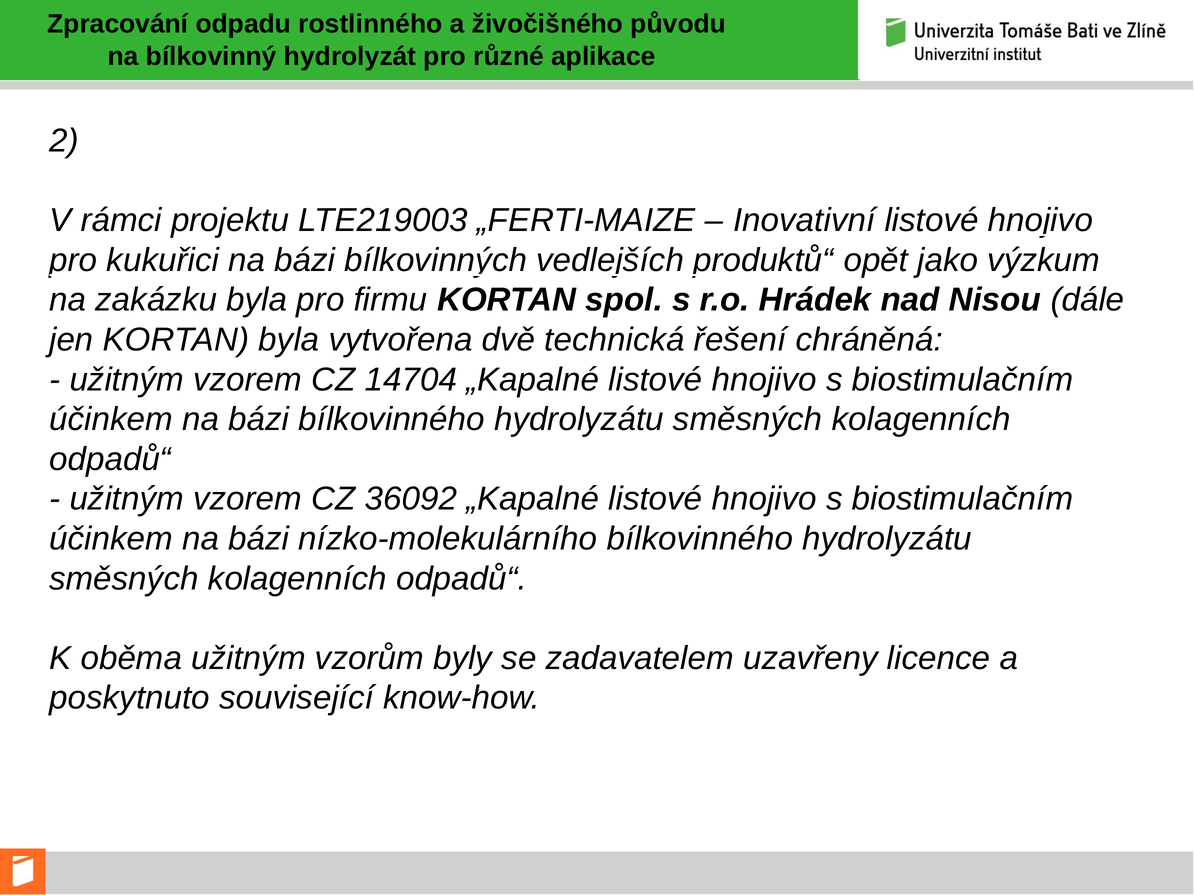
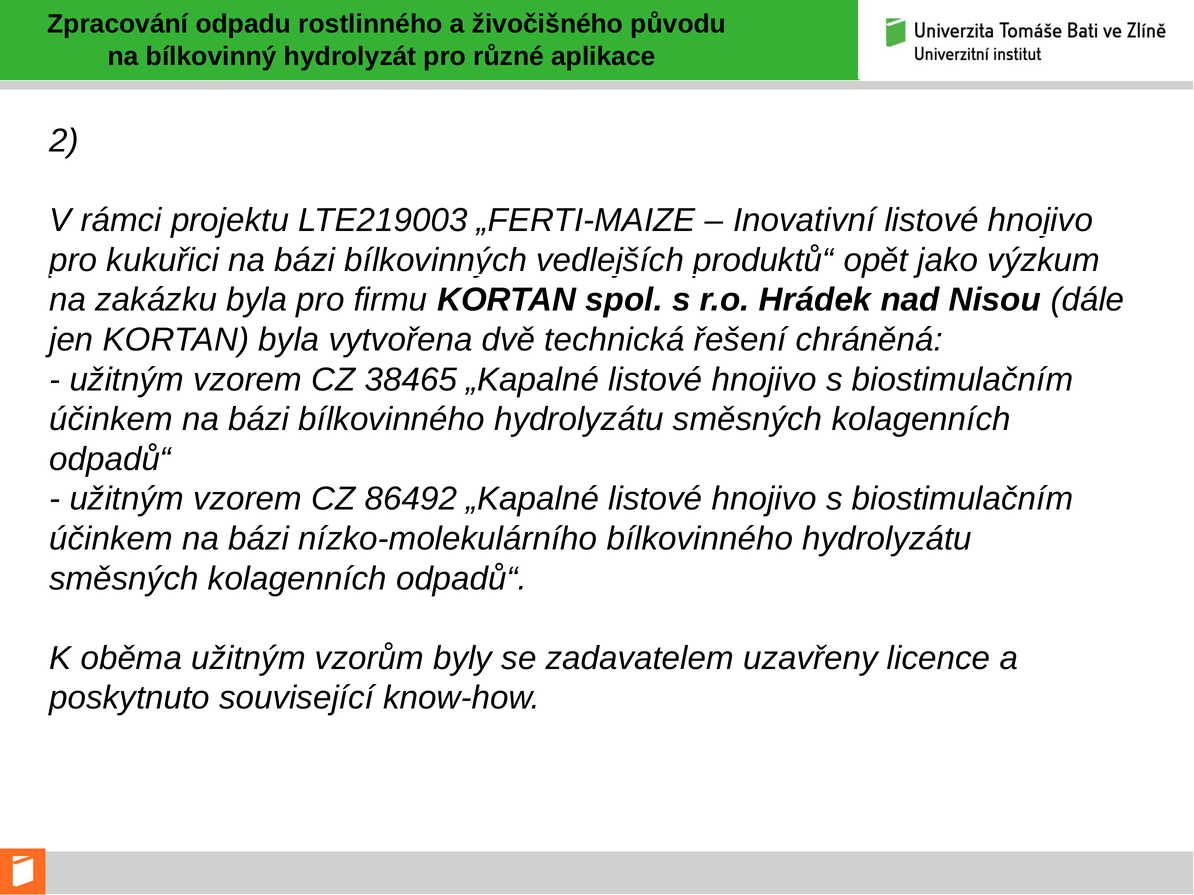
14704: 14704 -> 38465 (411, 380)
36092: 36092 -> 86492 (411, 499)
